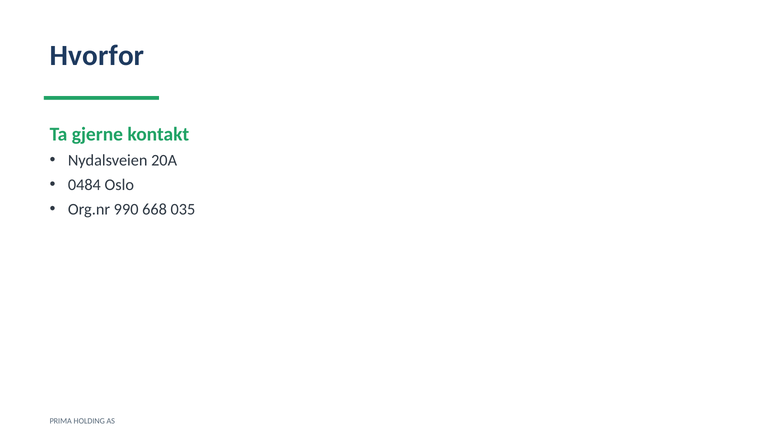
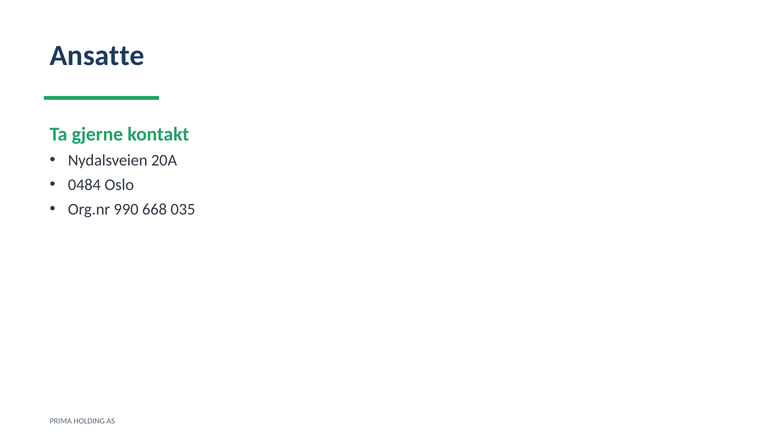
Hvorfor: Hvorfor -> Ansatte (97, 56)
